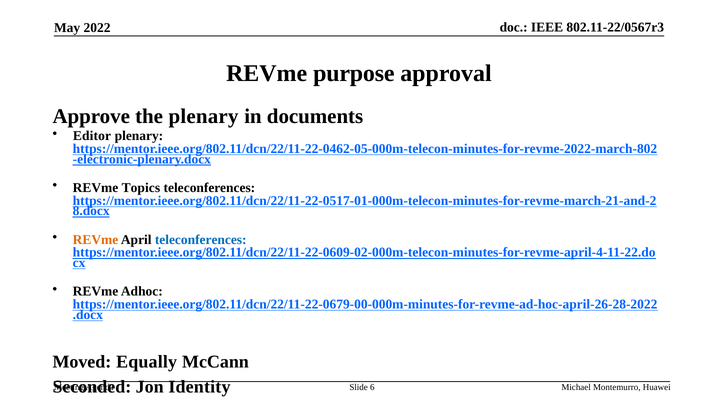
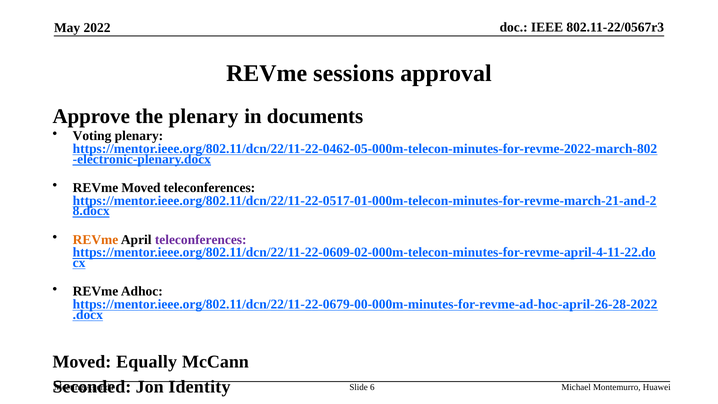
purpose: purpose -> sessions (354, 73)
Editor: Editor -> Voting (92, 136)
REVme Topics: Topics -> Moved (141, 188)
teleconferences colour: blue -> purple (201, 240)
